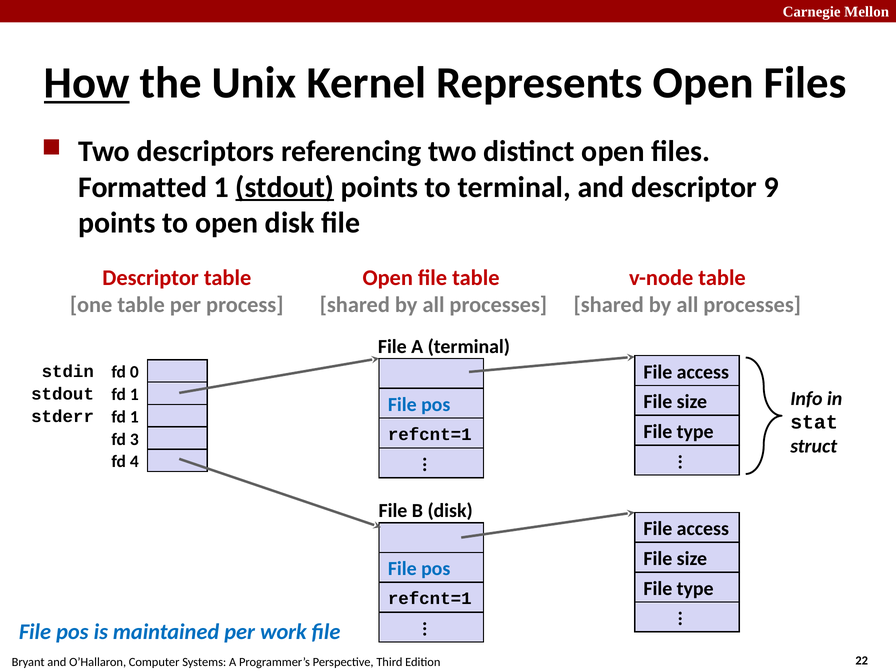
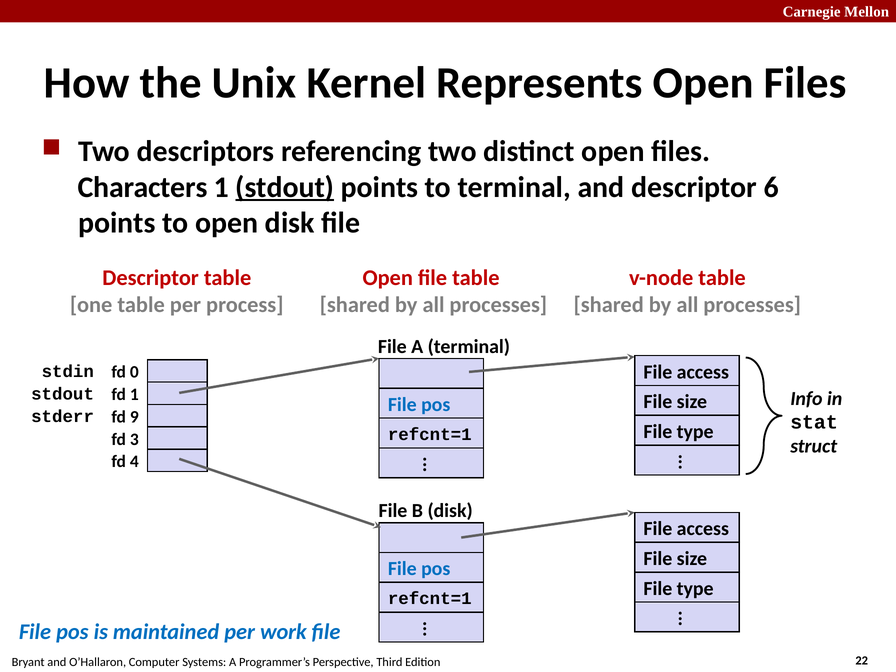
How underline: present -> none (87, 83)
Formatted: Formatted -> Characters (143, 187)
9: 9 -> 6 (771, 187)
1: 1 -> 9 (134, 417)
